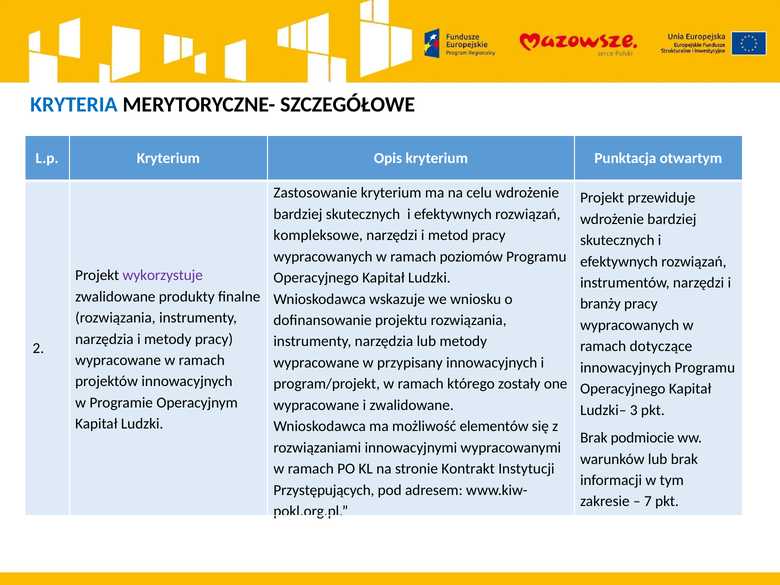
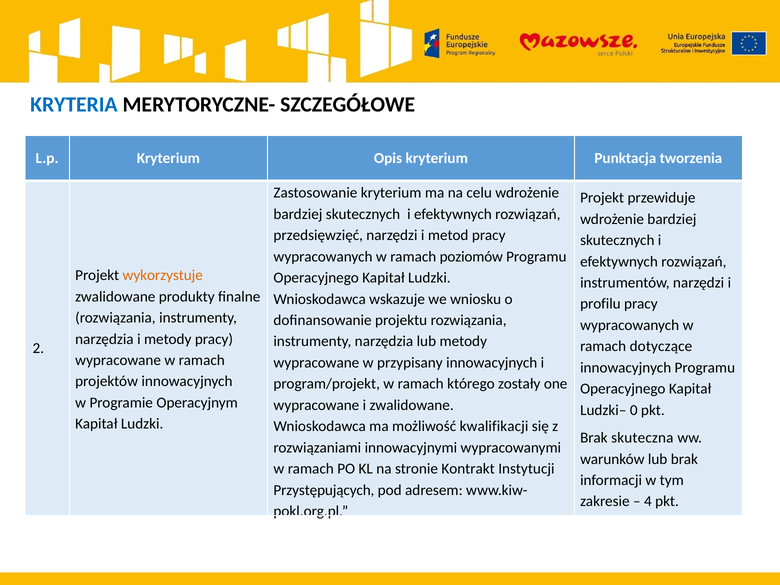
otwartym: otwartym -> tworzenia (691, 158)
kompleksowe: kompleksowe -> przedsięwzięć (318, 235)
wykorzystuje colour: purple -> orange (163, 275)
branży: branży -> profilu (600, 304)
3: 3 -> 0 (634, 410)
elementów: elementów -> kwalifikacji (494, 426)
podmiocie: podmiocie -> skuteczna (642, 438)
7: 7 -> 4 (648, 501)
